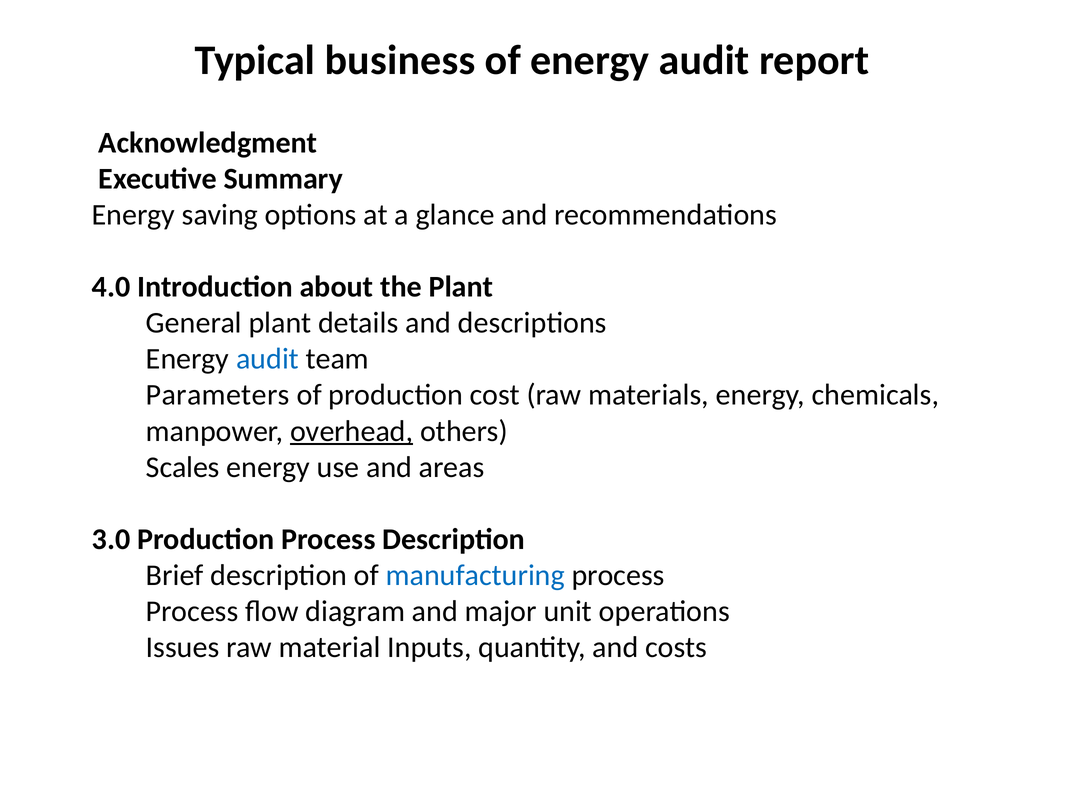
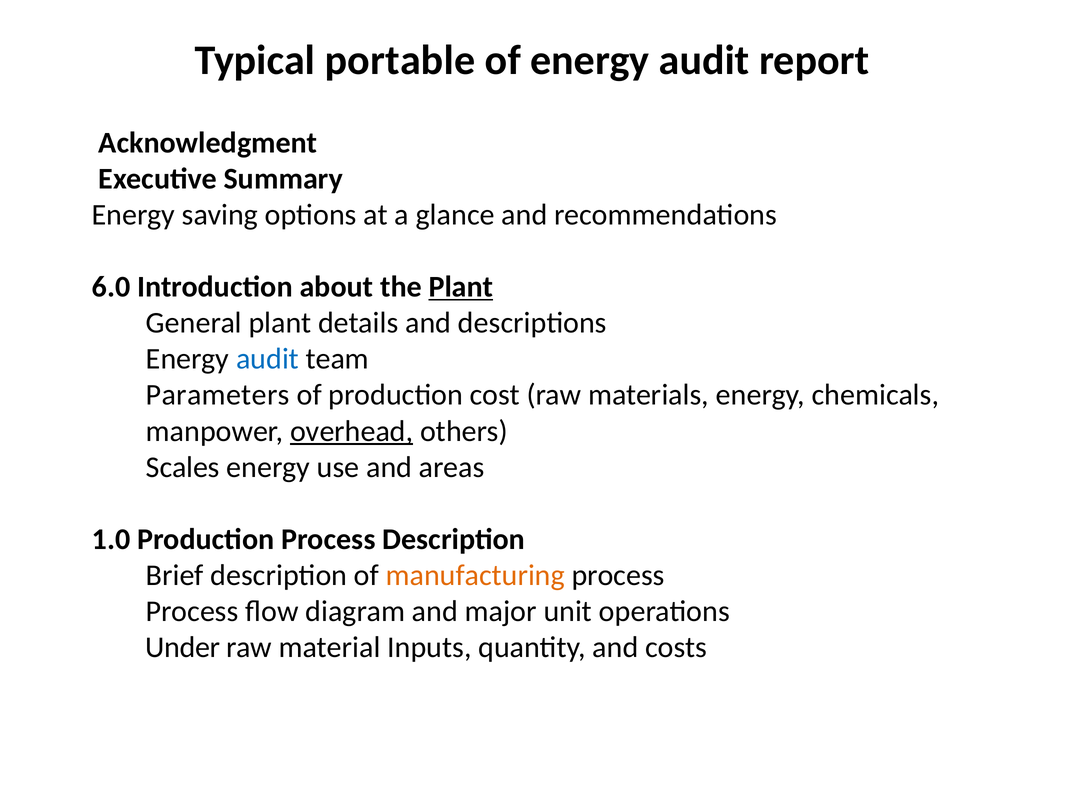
business: business -> portable (400, 61)
4.0: 4.0 -> 6.0 (111, 287)
Plant underline: none -> present (461, 287)
3.0: 3.0 -> 1.0 (111, 540)
manufacturing colour: blue -> orange (475, 576)
Issues: Issues -> Under (183, 648)
